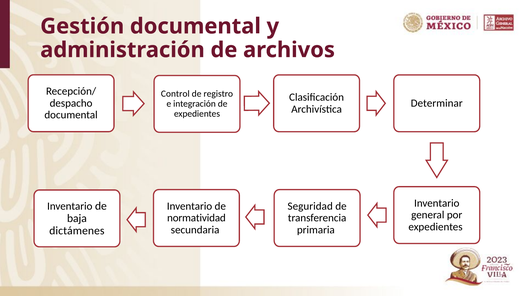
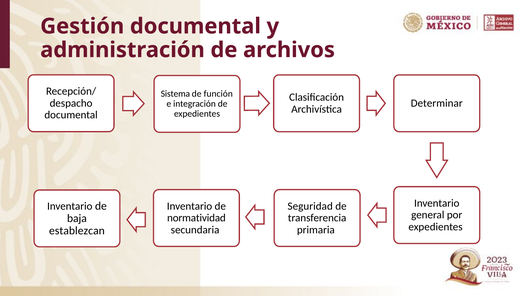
Control: Control -> Sistema (175, 94)
registro: registro -> función (218, 94)
dictámenes: dictámenes -> establezcan (77, 231)
